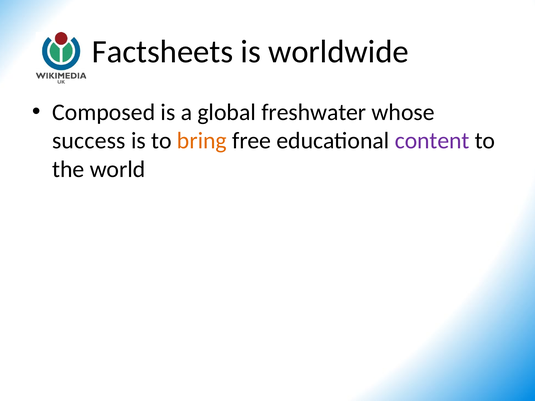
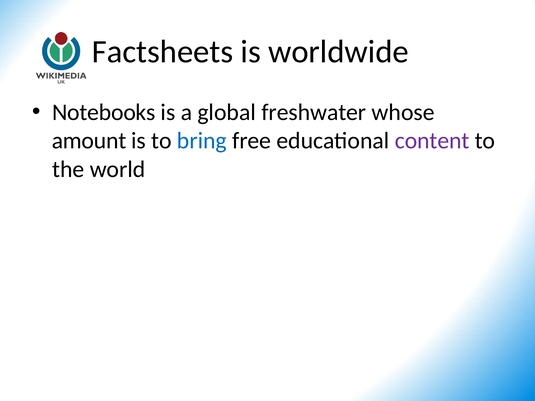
Composed: Composed -> Notebooks (104, 112)
success: success -> amount (89, 141)
bring colour: orange -> blue (202, 141)
